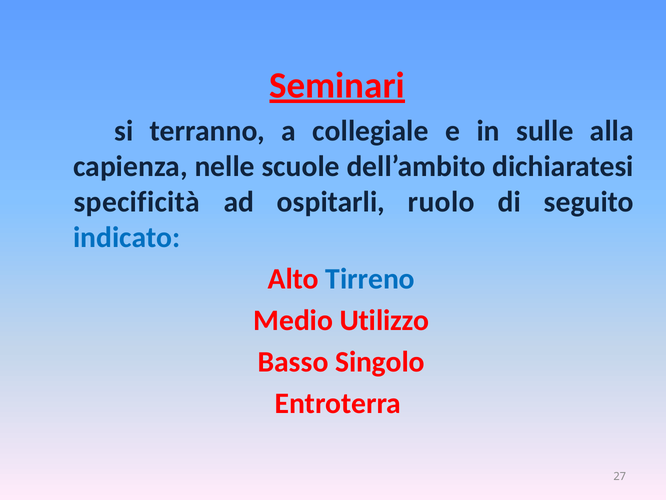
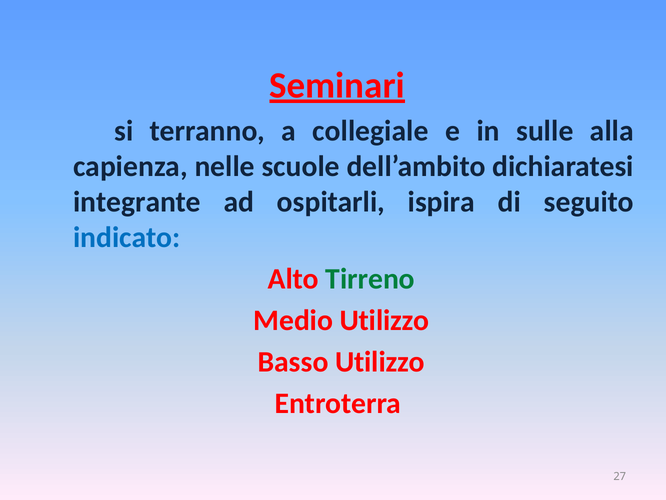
specificità: specificità -> integrante (137, 202)
ruolo: ruolo -> ispira (441, 202)
Tirreno colour: blue -> green (370, 279)
Basso Singolo: Singolo -> Utilizzo (380, 362)
